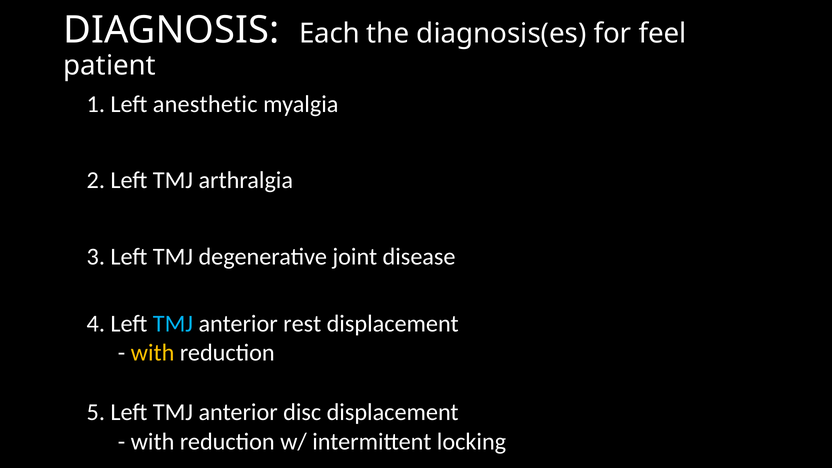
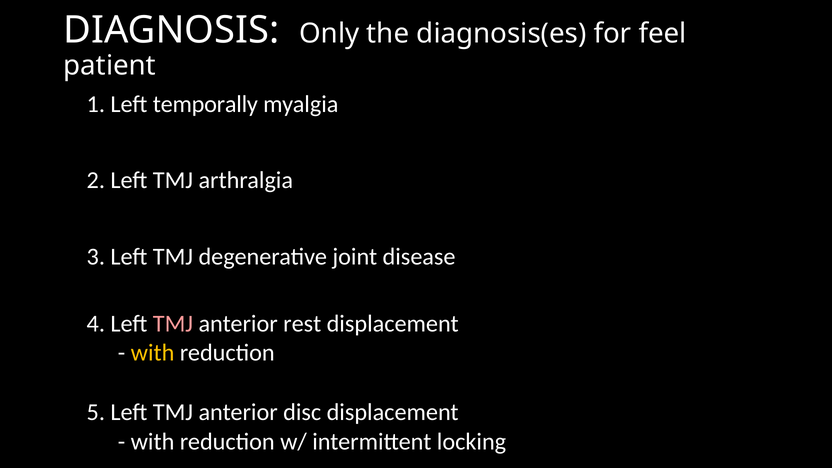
Each: Each -> Only (329, 33)
anesthetic: anesthetic -> temporally (205, 104)
TMJ colour: light blue -> pink (173, 323)
